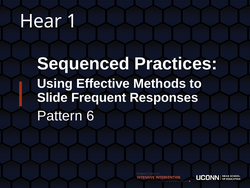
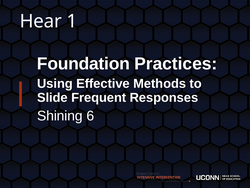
Sequenced: Sequenced -> Foundation (83, 64)
Pattern: Pattern -> Shining (60, 116)
